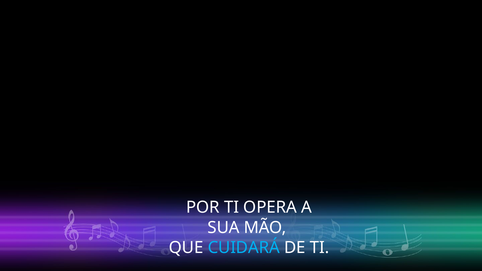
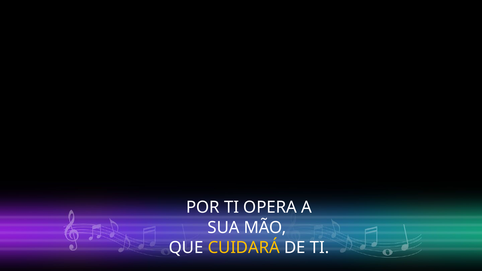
CUIDARÁ colour: light blue -> yellow (244, 248)
